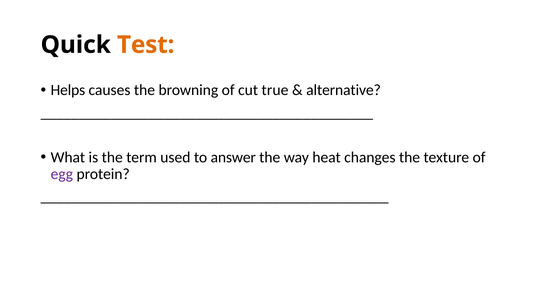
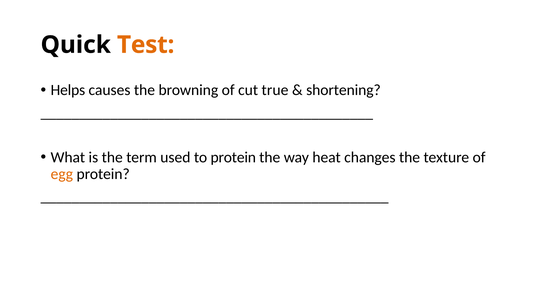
alternative: alternative -> shortening (343, 90)
to answer: answer -> protein (233, 157)
egg colour: purple -> orange (62, 174)
